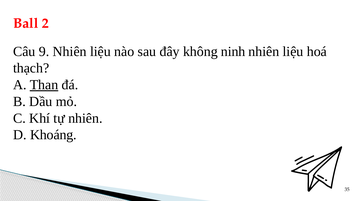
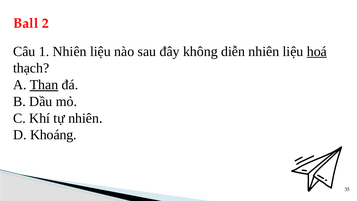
9: 9 -> 1 (44, 51)
ninh: ninh -> diễn (233, 51)
hoá underline: none -> present (317, 51)
